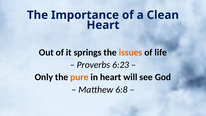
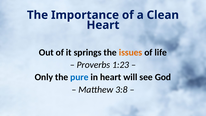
6:23: 6:23 -> 1:23 (121, 65)
pure colour: orange -> blue (79, 77)
6:8: 6:8 -> 3:8 (122, 89)
